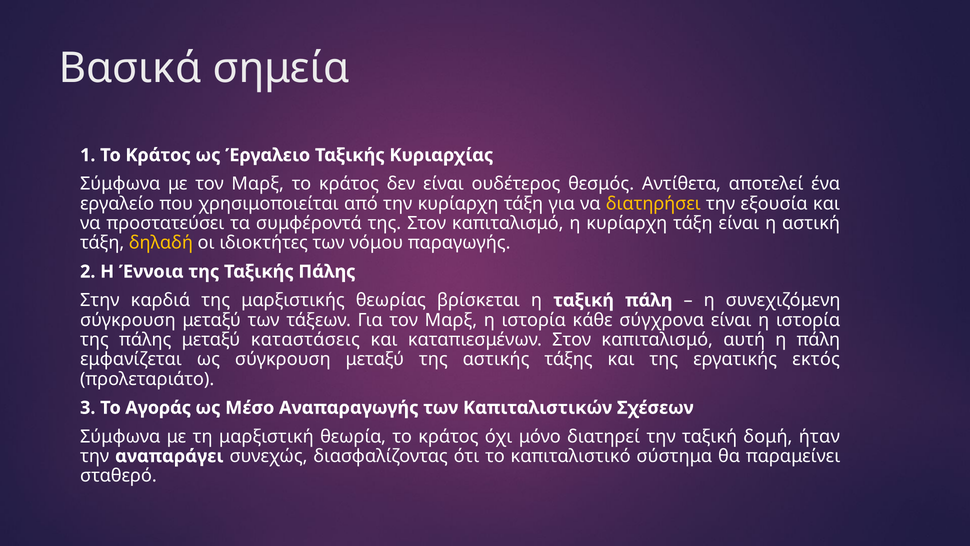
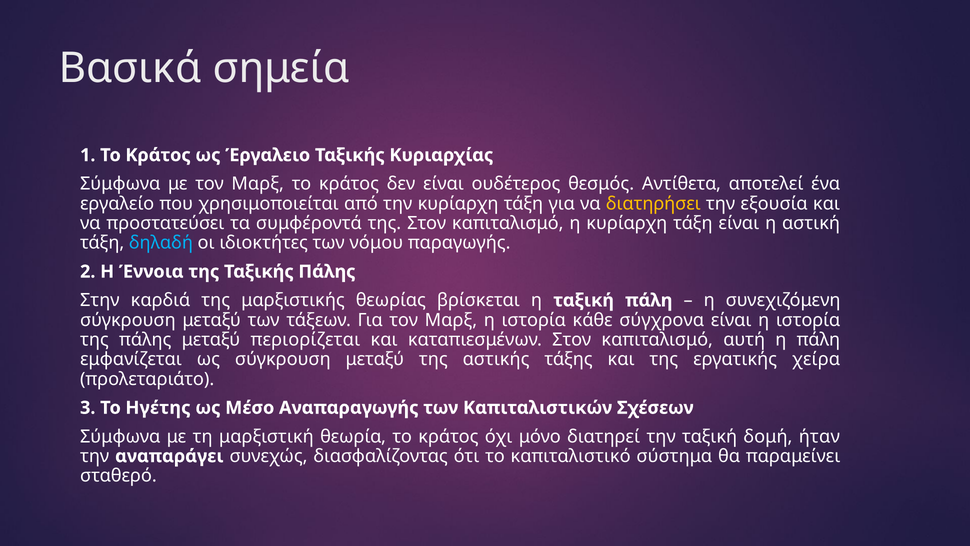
δηλαδή colour: yellow -> light blue (161, 243)
καταστάσεις: καταστάσεις -> περιορίζεται (305, 339)
εκτός: εκτός -> χείρα (816, 359)
Αγοράς: Αγοράς -> Ηγέτης (158, 408)
